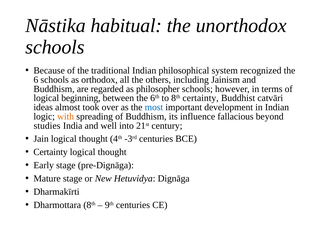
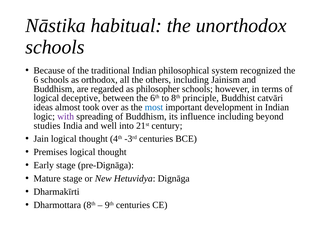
beginning: beginning -> deceptive (81, 98)
8th certainty: certainty -> principle (201, 98)
with colour: orange -> purple (66, 116)
influence fallacious: fallacious -> including (235, 116)
Certainty: Certainty -> Premises (50, 152)
